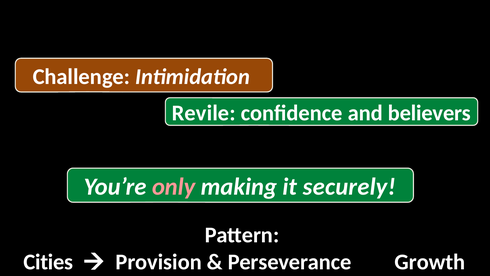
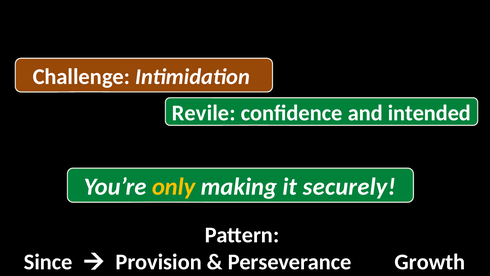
believers: believers -> intended (429, 113)
only colour: pink -> yellow (174, 187)
Cities: Cities -> Since (48, 262)
